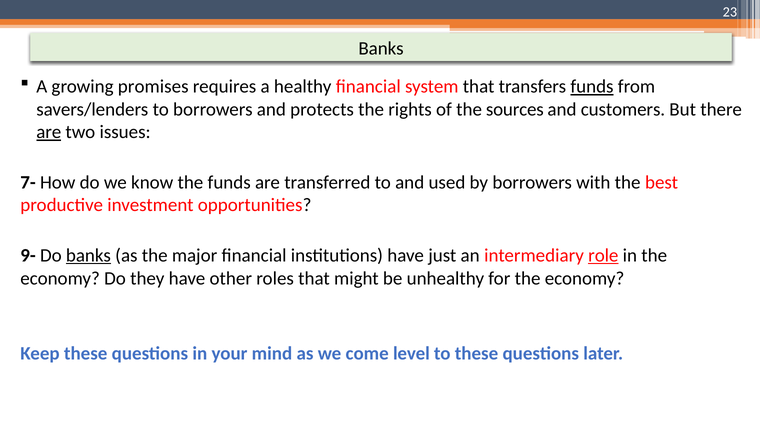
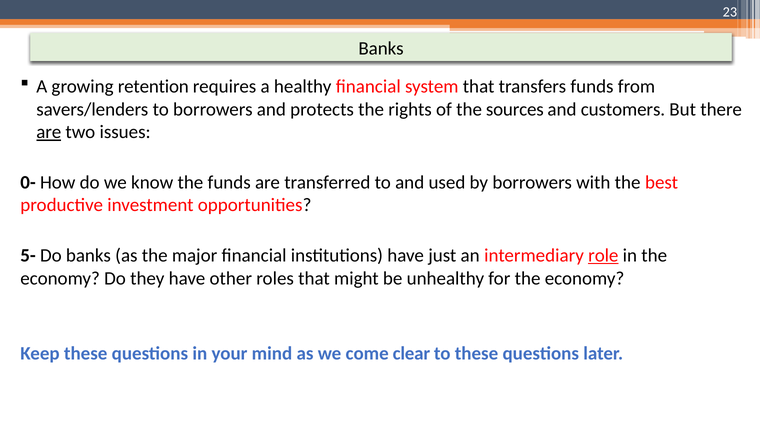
promises: promises -> retention (153, 87)
funds underline: present -> none (592, 87)
7-: 7- -> 0- (28, 183)
9-: 9- -> 5- (28, 256)
banks underline: present -> none (88, 256)
level: level -> clear (411, 354)
